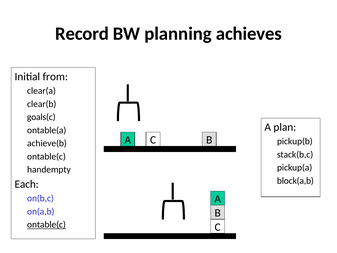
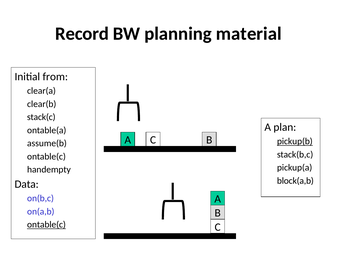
achieves: achieves -> material (249, 34)
goals(c: goals(c -> stack(c (41, 117)
pickup(b underline: none -> present (295, 141)
achieve(b: achieve(b -> assume(b (47, 143)
Each: Each -> Data (27, 184)
